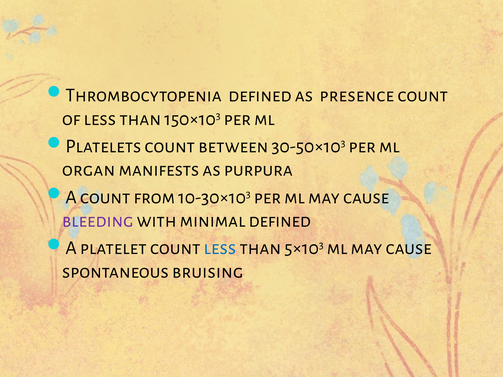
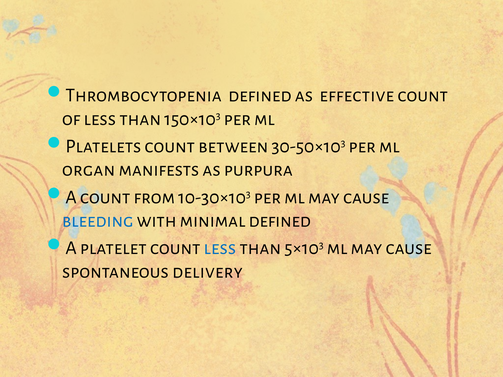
presence: presence -> effective (357, 95)
bleeding colour: purple -> blue (98, 221)
bruising: bruising -> delivery (208, 271)
